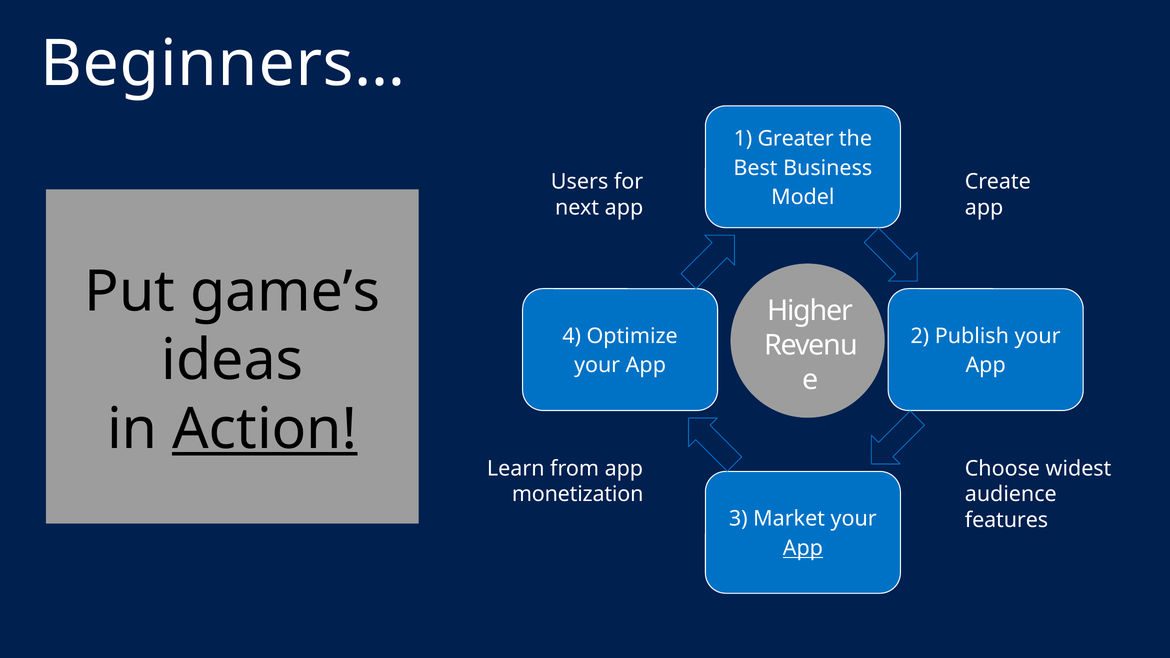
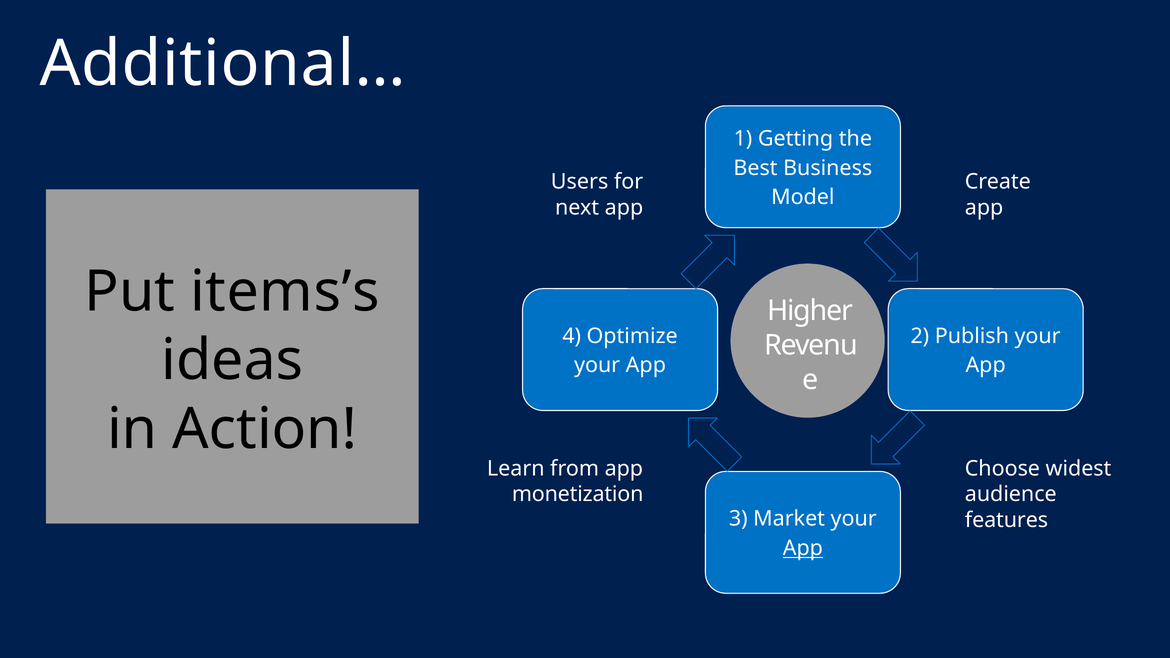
Beginners…: Beginners… -> Additional… (223, 64)
Greater: Greater -> Getting (796, 139)
game’s: game’s -> items’s (285, 292)
Action underline: present -> none (265, 429)
